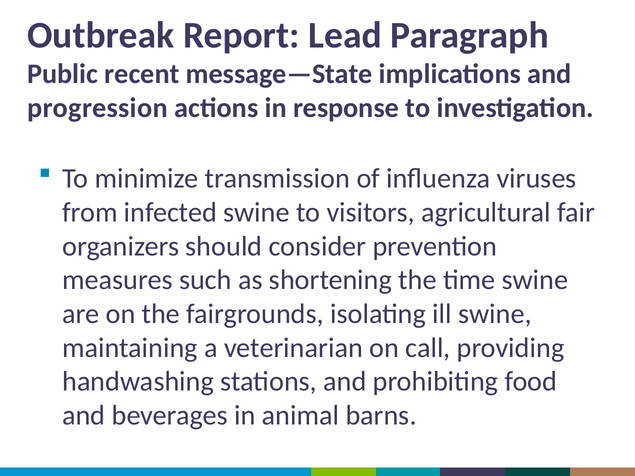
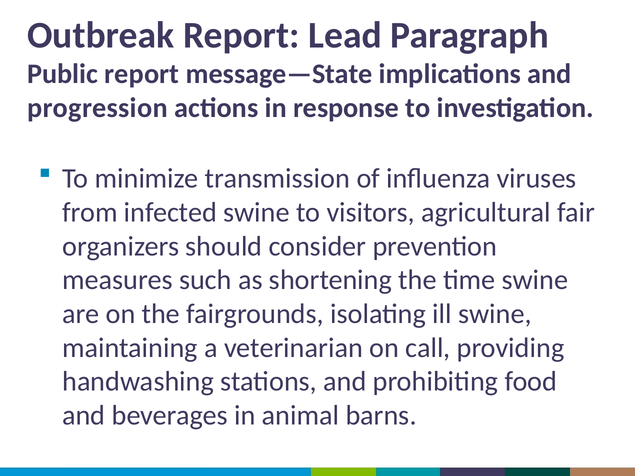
Public recent: recent -> report (142, 74)
